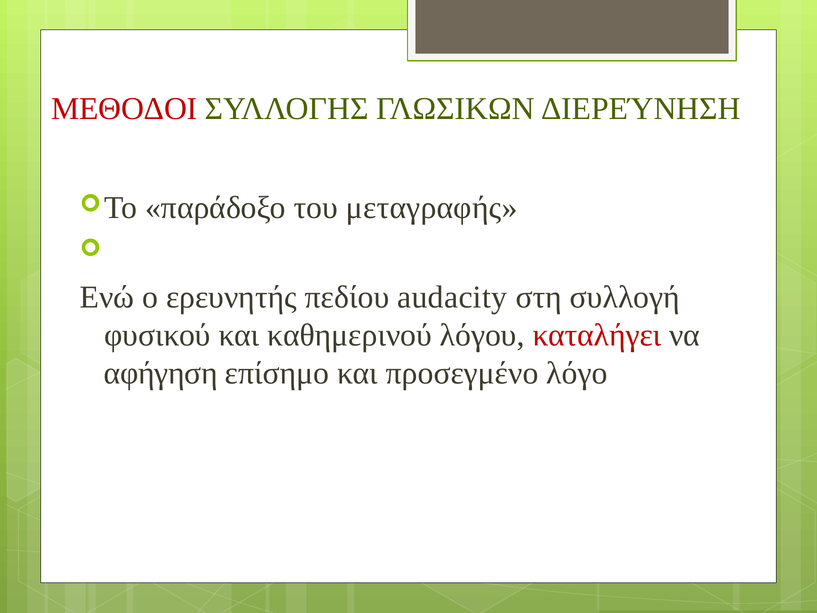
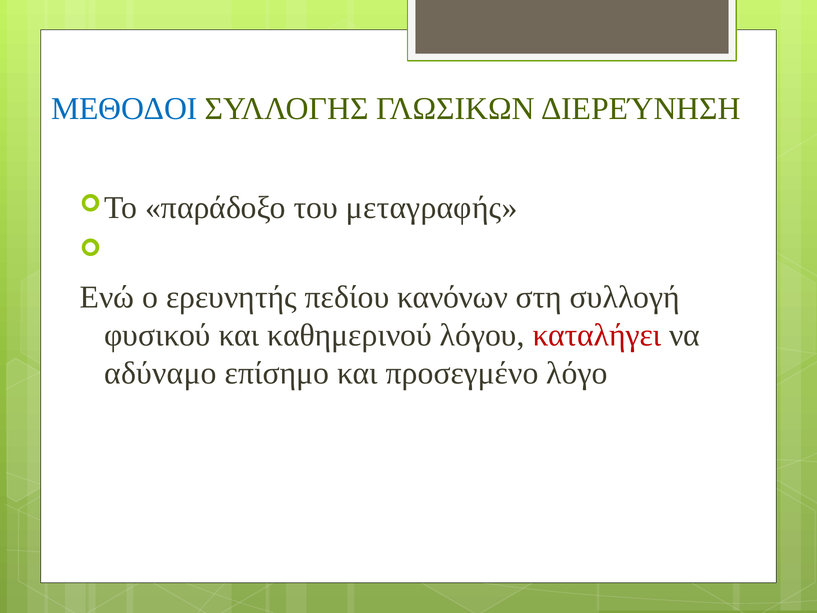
ΜΕΘΟΔΟΙ colour: red -> blue (124, 109)
audacity: audacity -> κανόνων (452, 297)
αφήγηση: αφήγηση -> αδύναμο (160, 373)
